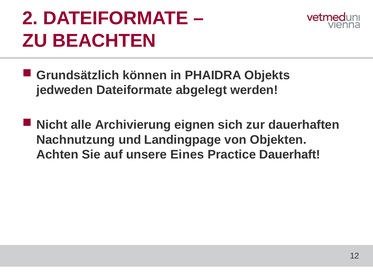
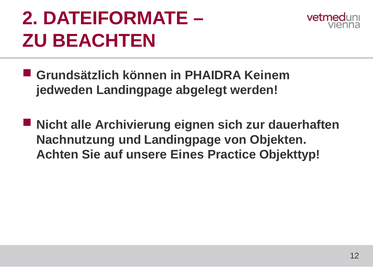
Objekts: Objekts -> Keinem (267, 75)
jedweden Dateiformate: Dateiformate -> Landingpage (134, 90)
Dauerhaft: Dauerhaft -> Objekttyp (290, 155)
